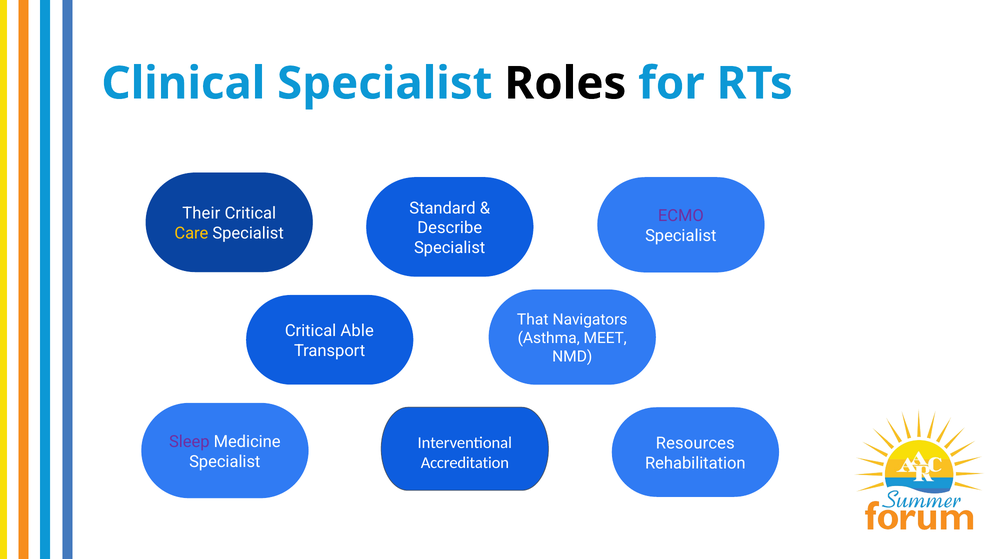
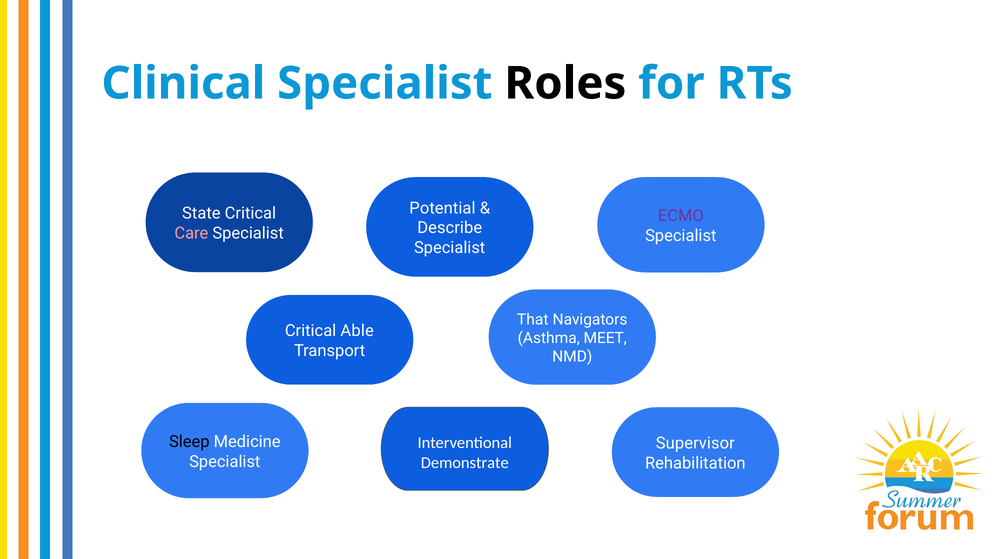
Standard: Standard -> Potential (442, 208)
Their: Their -> State (201, 214)
Care colour: yellow -> pink (191, 233)
Sleep colour: purple -> black (189, 442)
Resources: Resources -> Supervisor (695, 443)
Accreditation: Accreditation -> Demonstrate (465, 463)
